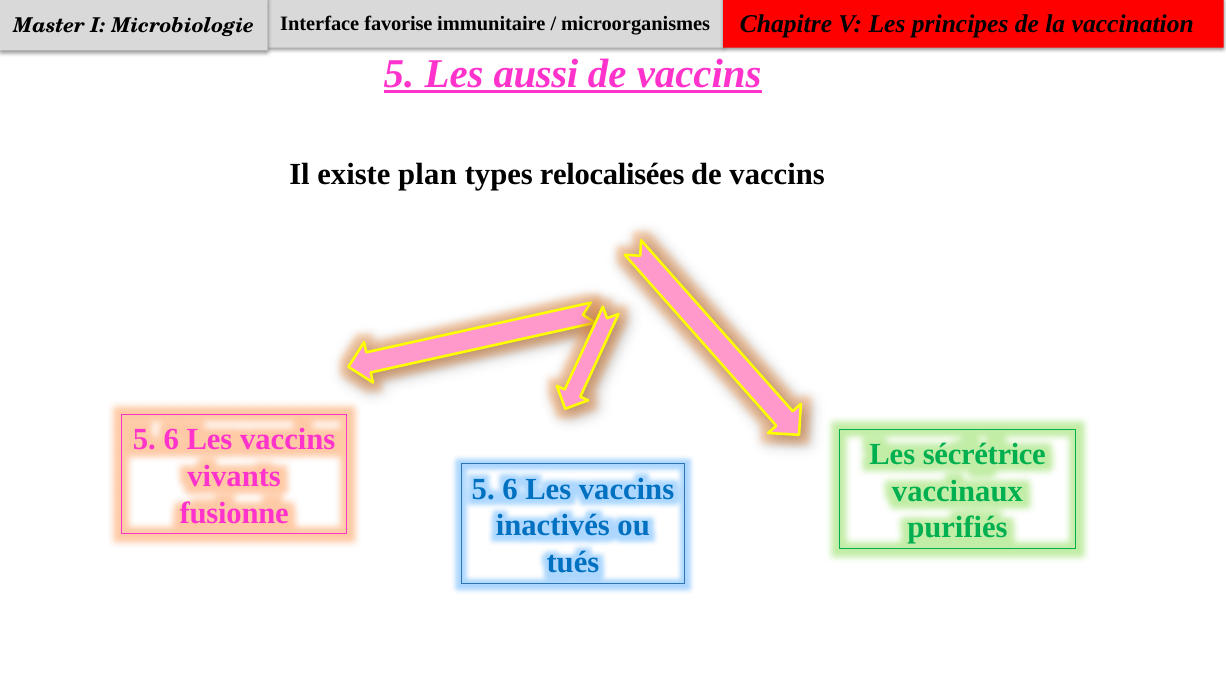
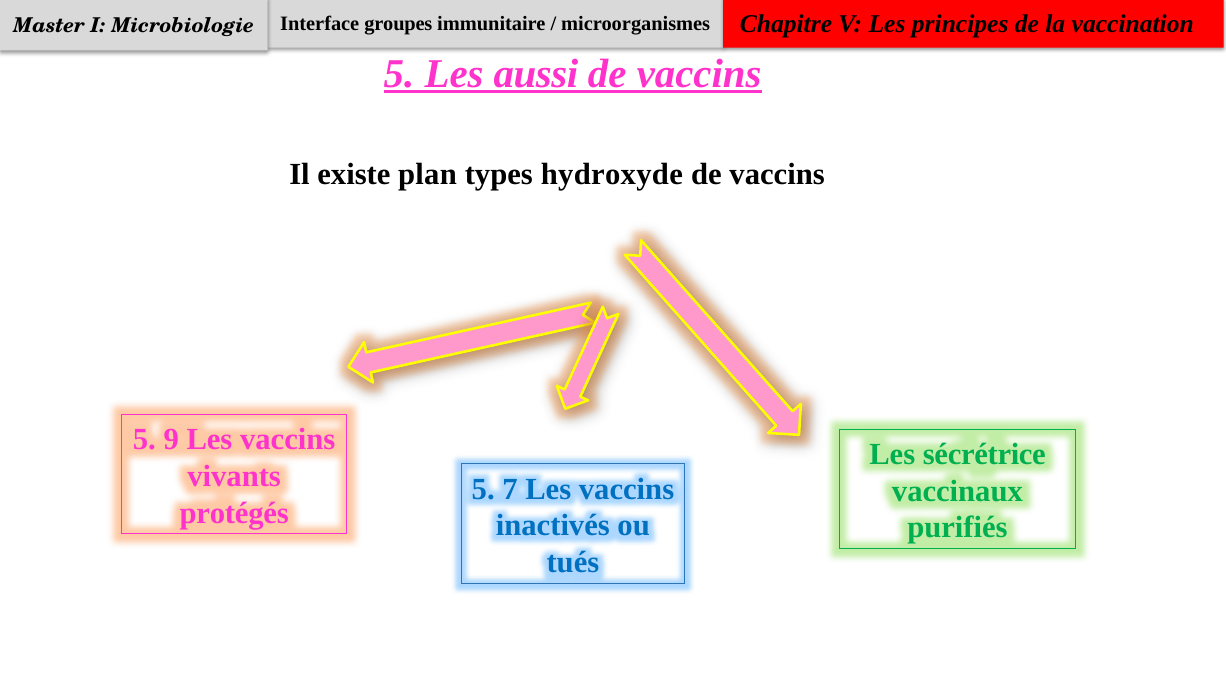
favorise: favorise -> groupes (398, 24)
relocalisées: relocalisées -> hydroxyde (612, 174)
6: 6 -> 9 (171, 439)
6: 6 -> 7 (510, 489)
fusionne: fusionne -> protégés (234, 513)
